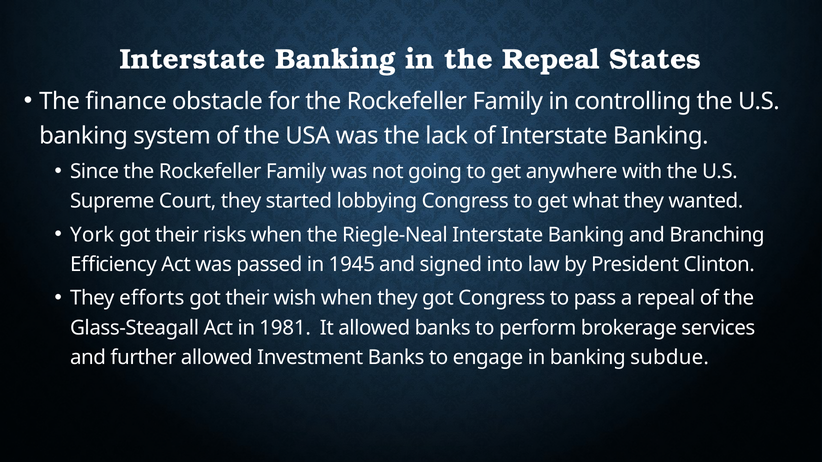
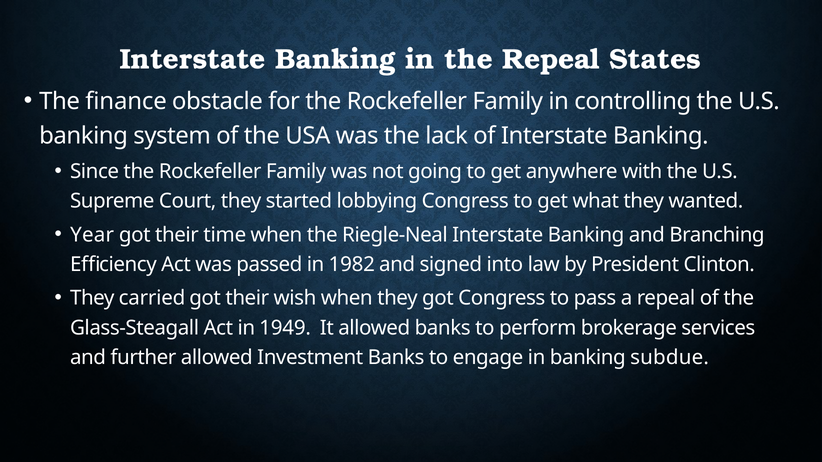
York: York -> Year (92, 235)
risks: risks -> time (225, 235)
1945: 1945 -> 1982 (352, 265)
efforts: efforts -> carried (152, 298)
1981: 1981 -> 1949 (285, 328)
